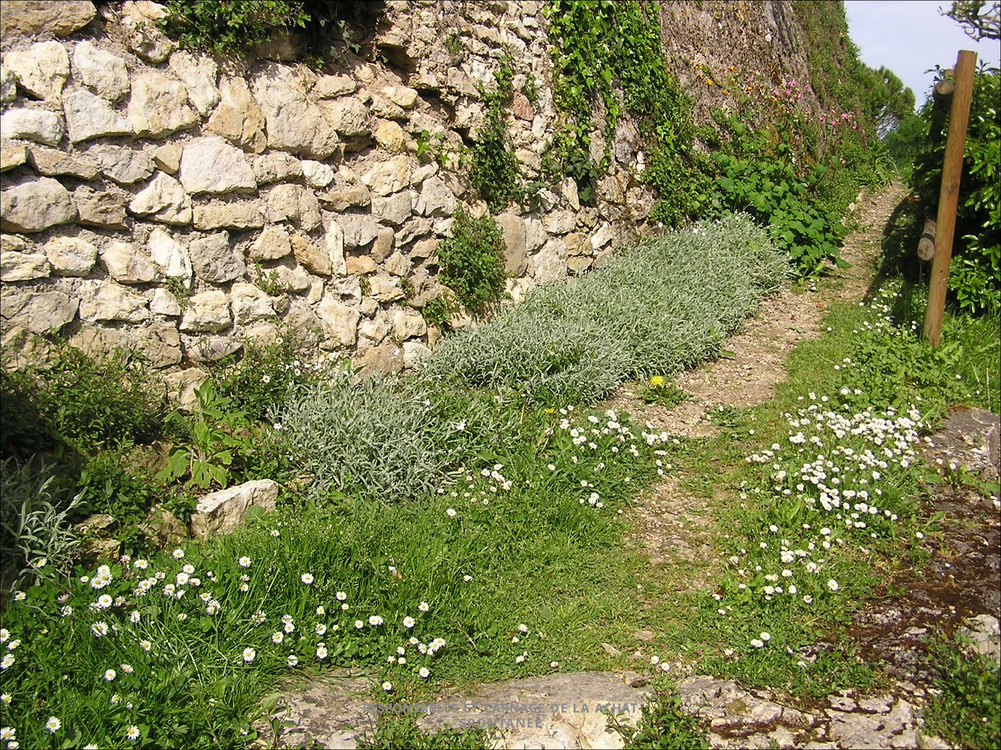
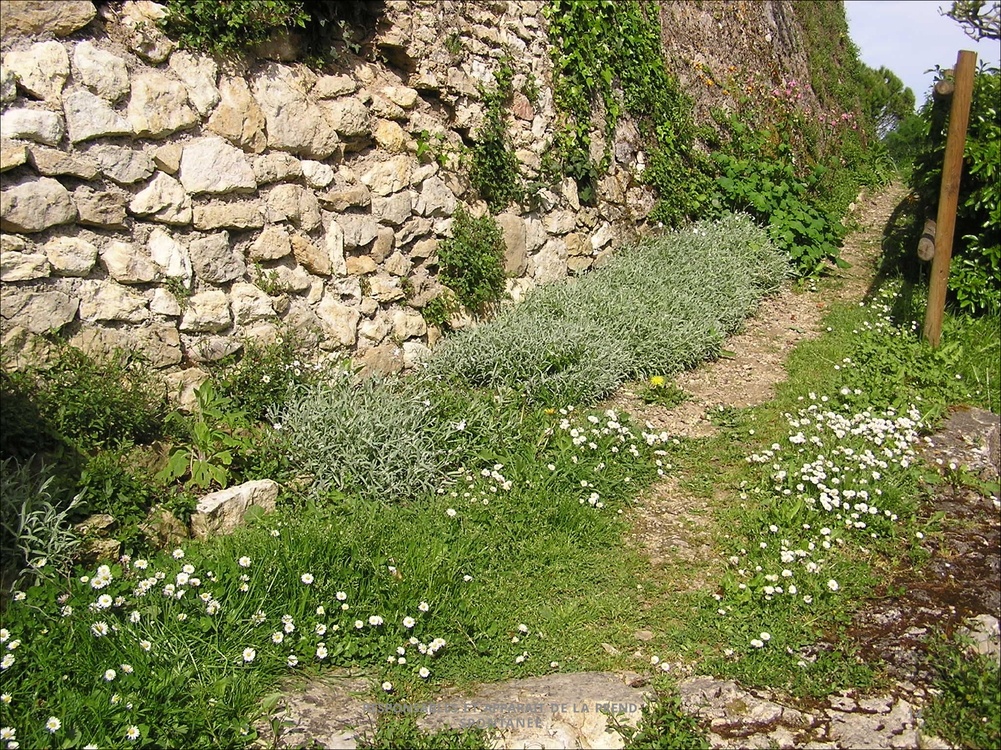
CARNAGE: CARNAGE -> APPARAIT (514, 709)
ACHAT: ACHAT -> PREND (616, 709)
